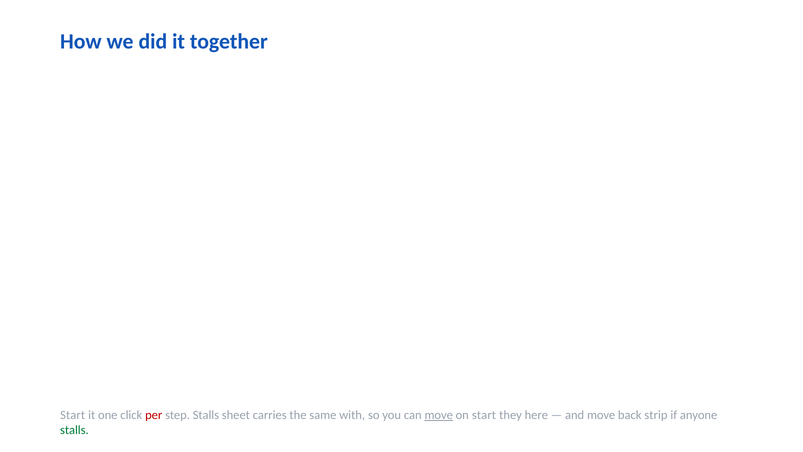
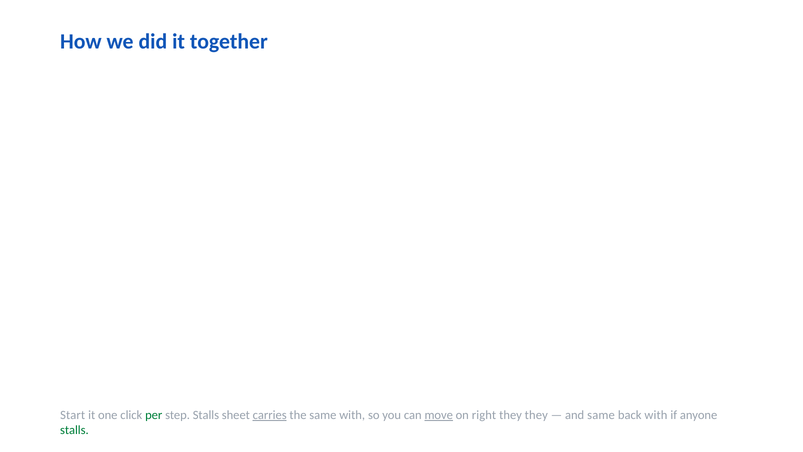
per colour: red -> green (154, 415)
carries underline: none -> present (270, 415)
on start: start -> right (484, 415)
they here: here -> they (536, 415)
and move: move -> same (601, 415)
back strip: strip -> with (656, 415)
